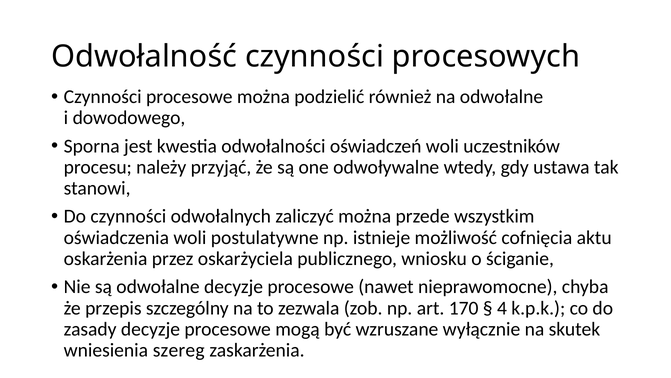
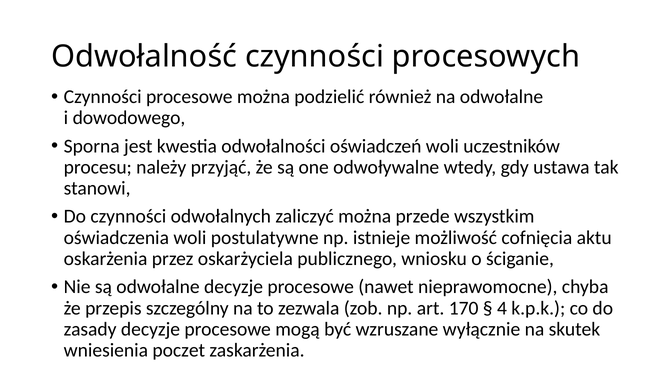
szereg: szereg -> poczet (179, 350)
